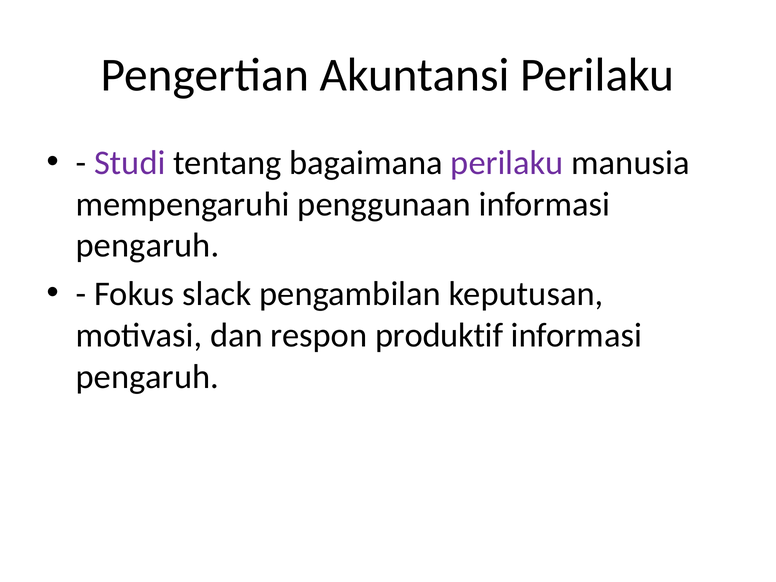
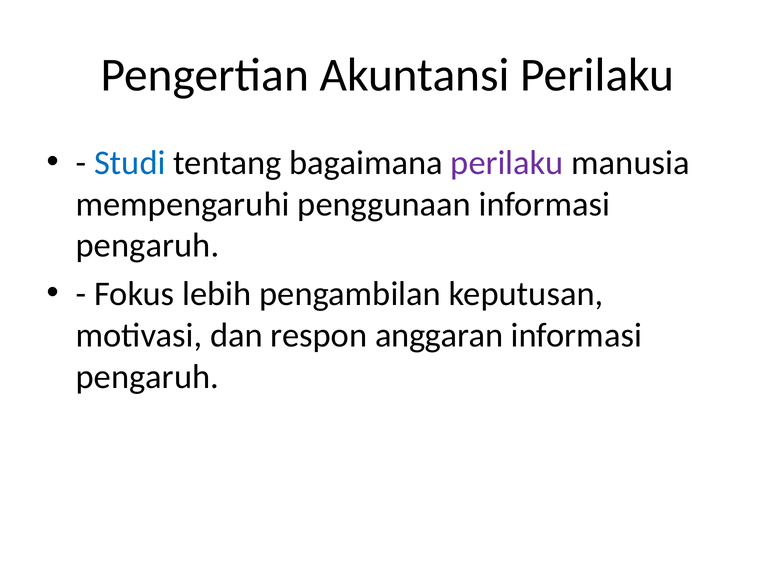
Studi colour: purple -> blue (130, 163)
slack: slack -> lebih (217, 294)
produktif: produktif -> anggaran (439, 335)
